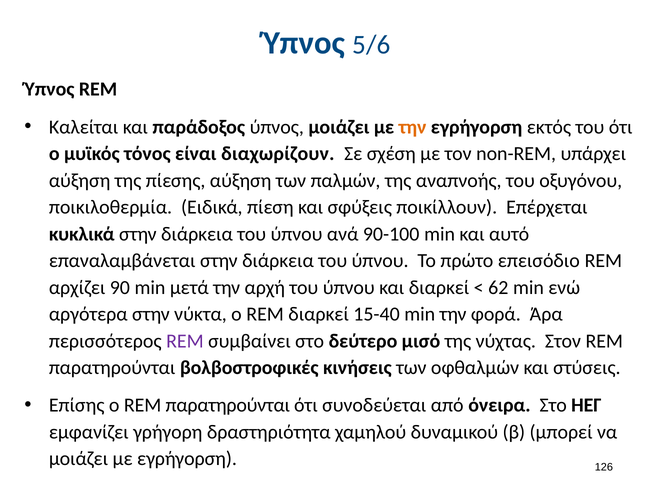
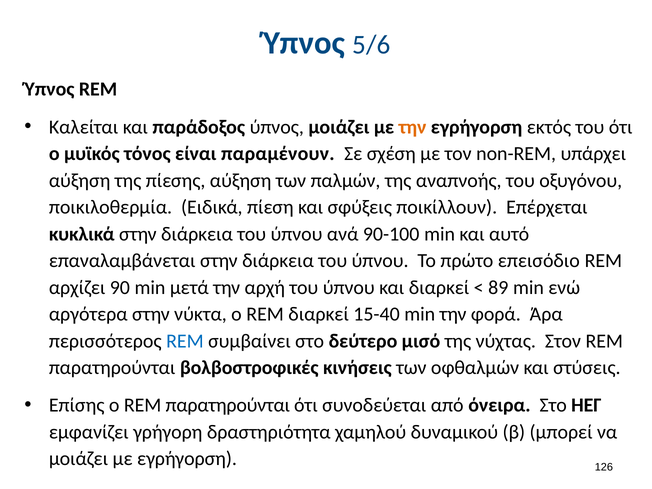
διαχωρίζουν: διαχωρίζουν -> παραμένουν (278, 154)
62: 62 -> 89 (498, 287)
REM colour: purple -> blue (185, 341)
